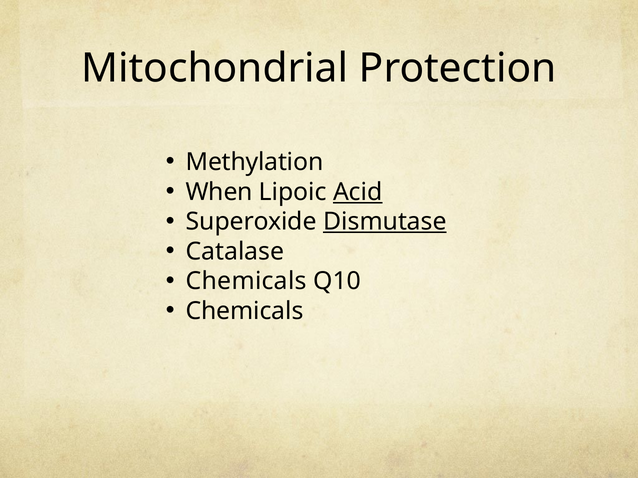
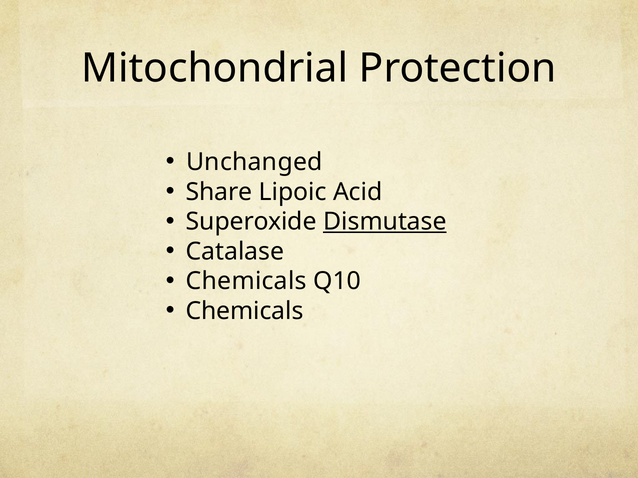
Methylation: Methylation -> Unchanged (254, 162)
When: When -> Share (219, 192)
Acid underline: present -> none (358, 192)
